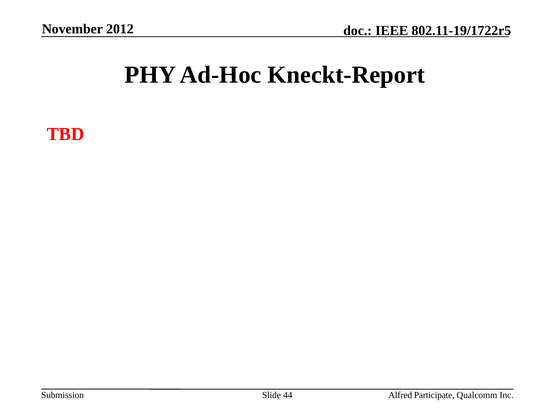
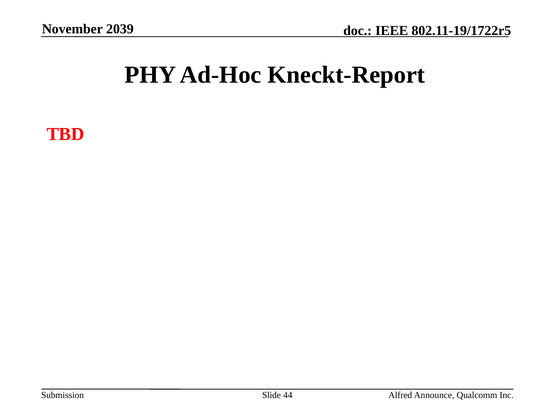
2012: 2012 -> 2039 (120, 29)
Participate: Participate -> Announce (434, 396)
